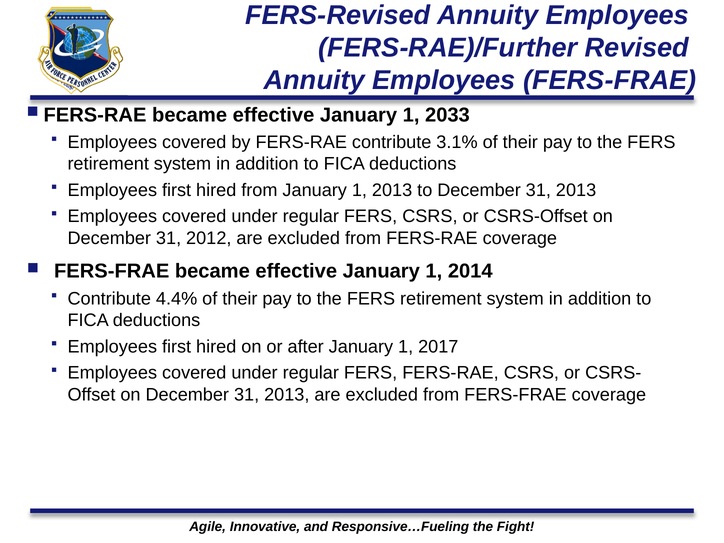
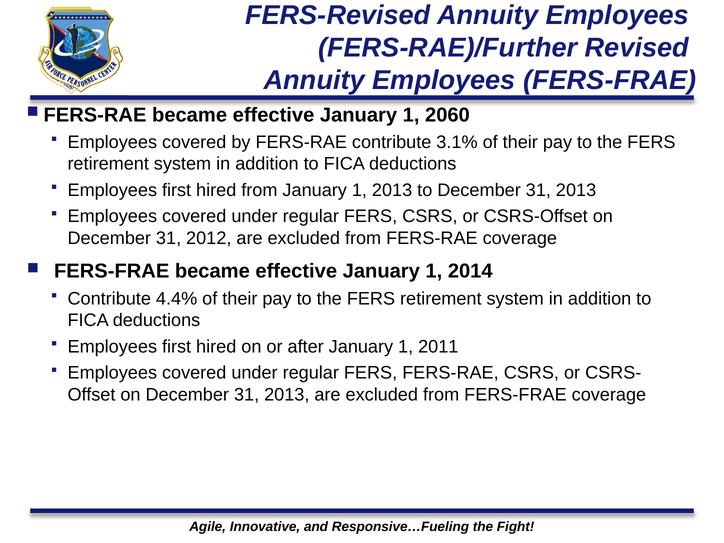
2033: 2033 -> 2060 (447, 115)
2017: 2017 -> 2011 (438, 347)
